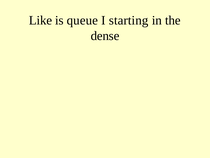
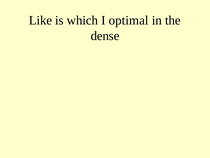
queue: queue -> which (82, 20)
starting: starting -> optimal (129, 20)
